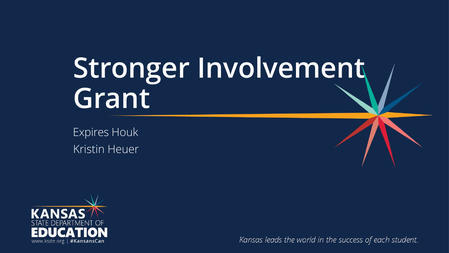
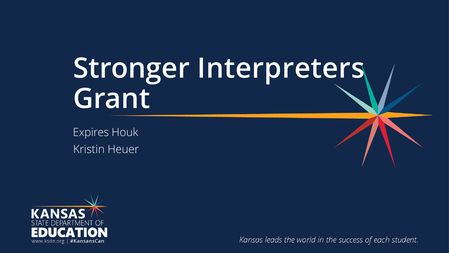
Involvement: Involvement -> Interpreters (281, 69)
